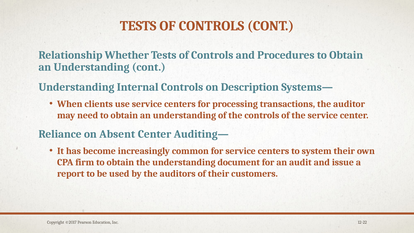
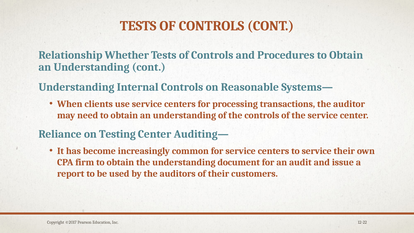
Description: Description -> Reasonable (250, 87)
Absent: Absent -> Testing (117, 134)
to system: system -> service (317, 151)
